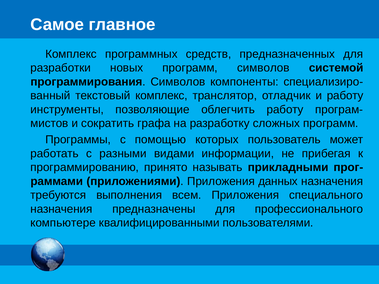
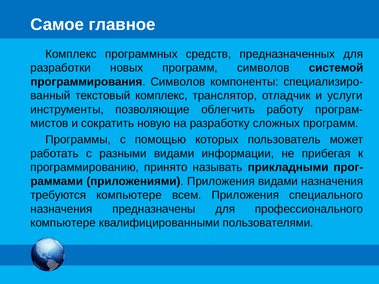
и работу: работу -> услуги (345, 96)
графа: графа -> новую (154, 124)
Приложения данных: данных -> видами (278, 181)
требуются выполнения: выполнения -> компьютере (129, 195)
